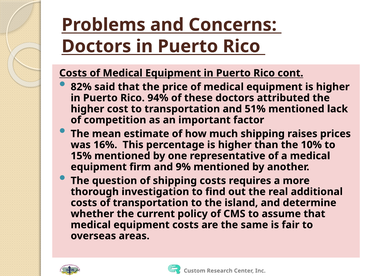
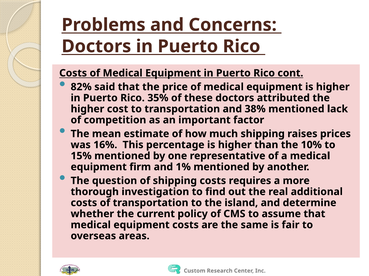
94%: 94% -> 35% (158, 98)
51%: 51% -> 38% (255, 109)
9%: 9% -> 1% (183, 167)
